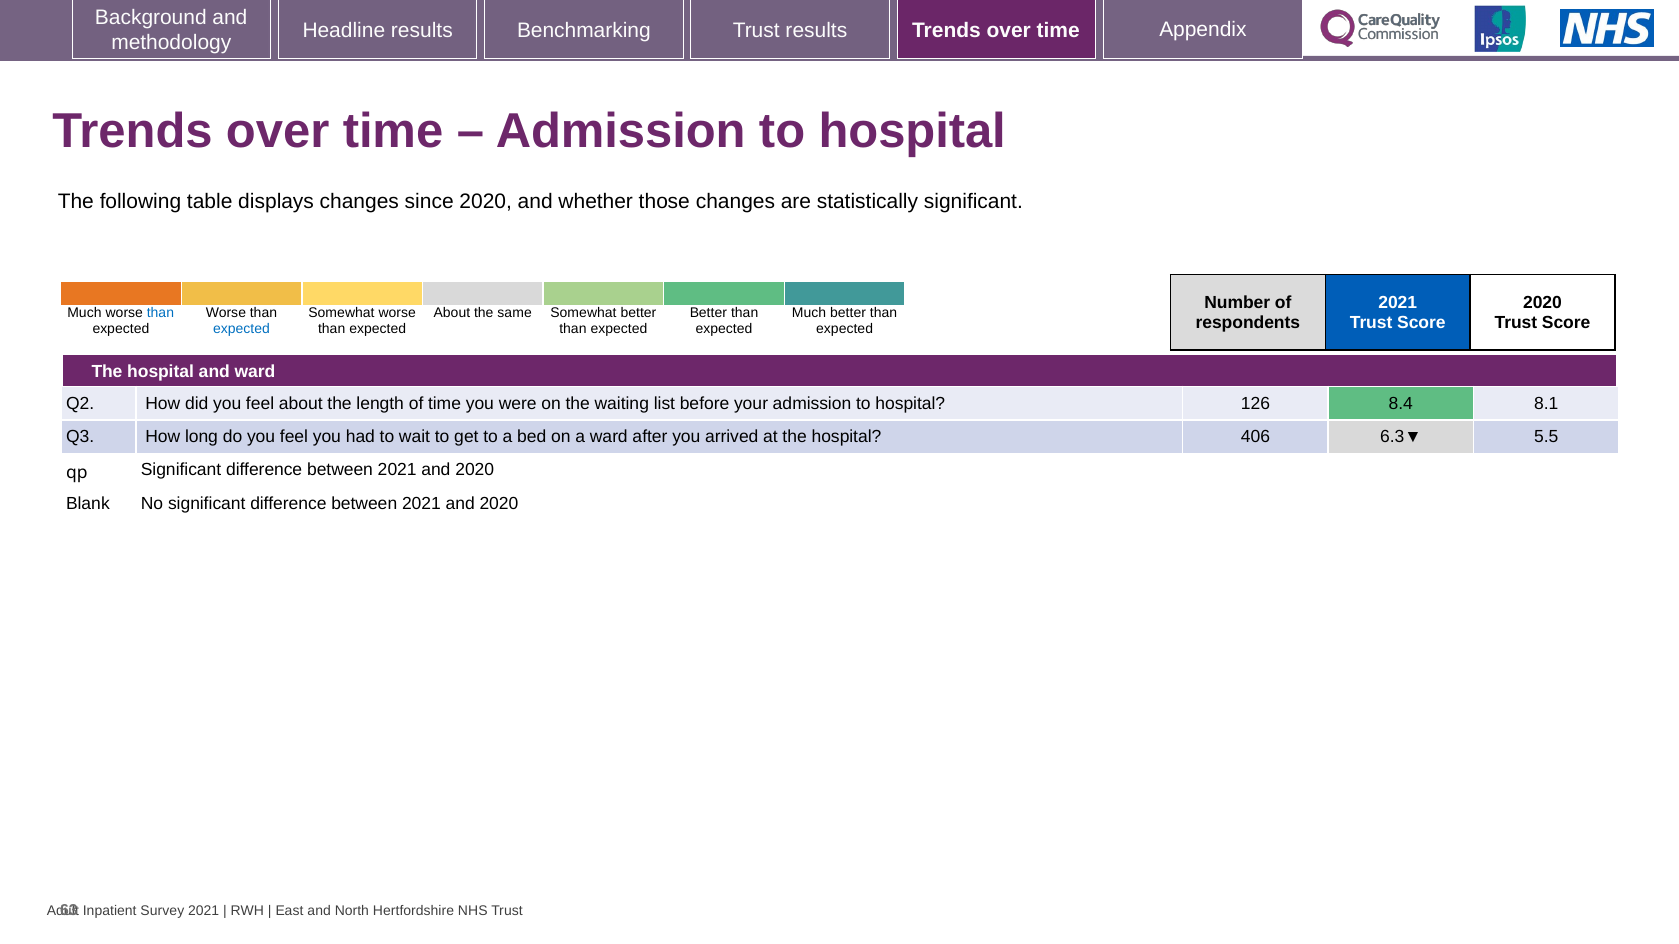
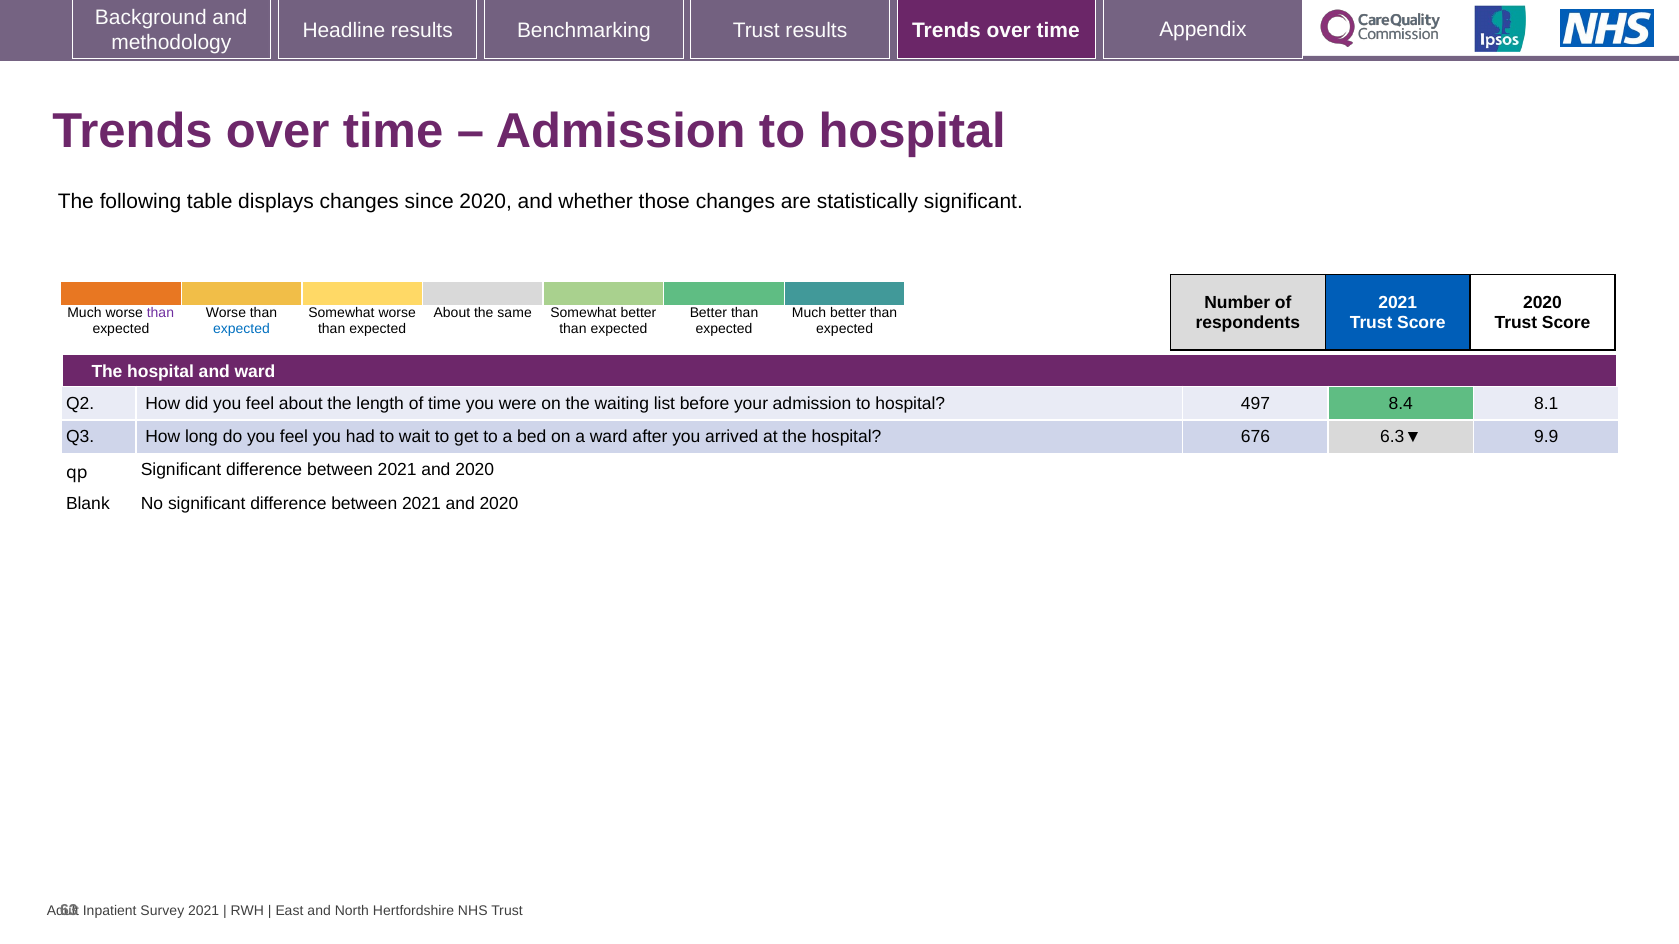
than colour: blue -> purple (160, 313)
126: 126 -> 497 (1255, 404)
406: 406 -> 676 (1255, 437)
5.5: 5.5 -> 9.9 (1546, 437)
